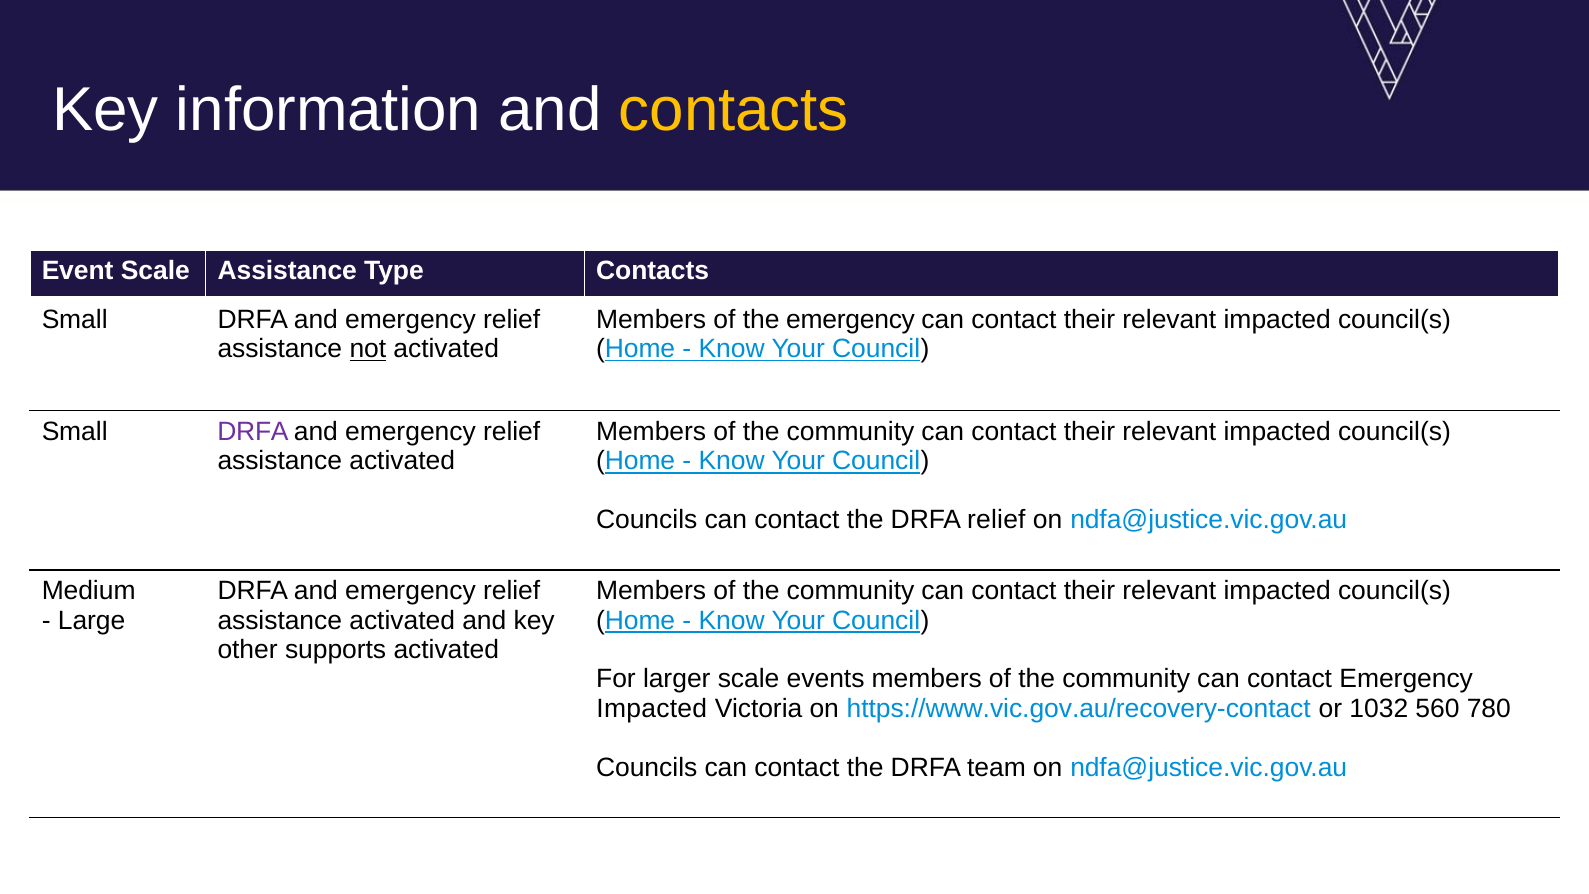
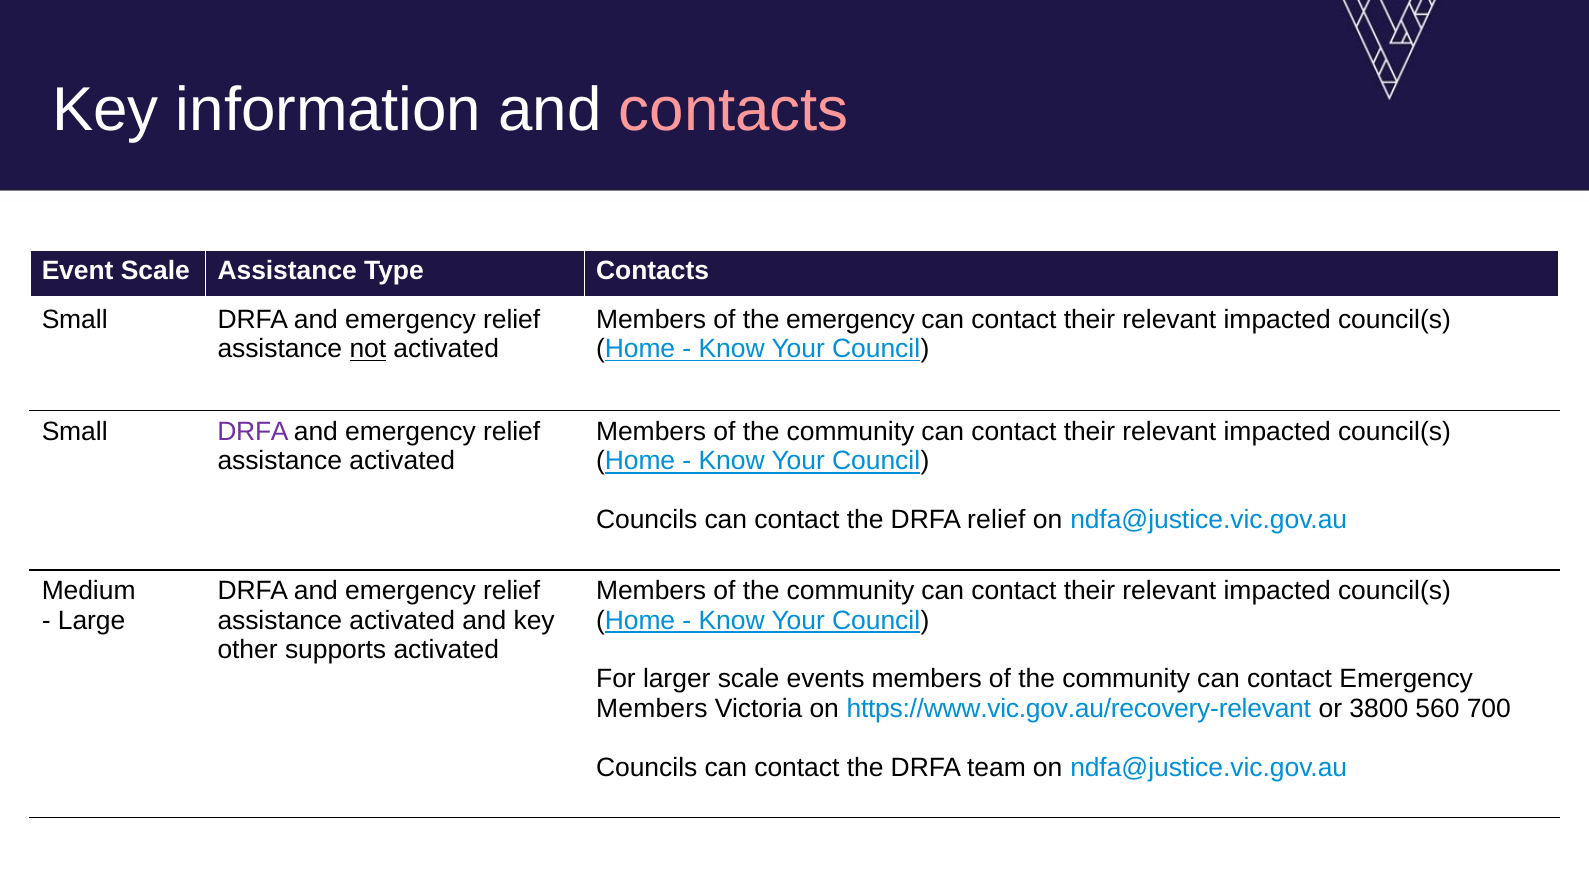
contacts colour: yellow -> pink (734, 110)
Impacted: Impacted -> Members (652, 708)
https://www.vic.gov.au/recovery-contact: https://www.vic.gov.au/recovery-contact -> https://www.vic.gov.au/recovery-relevant (1079, 708)
1032: 1032 -> 3800 (1379, 708)
780: 780 -> 700 (1489, 708)
